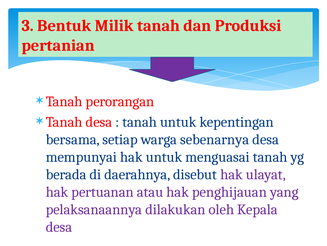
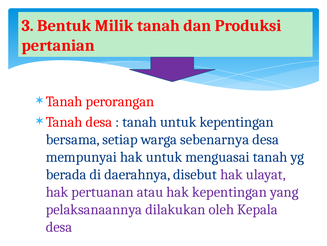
hak penghijauan: penghijauan -> kepentingan (230, 192)
